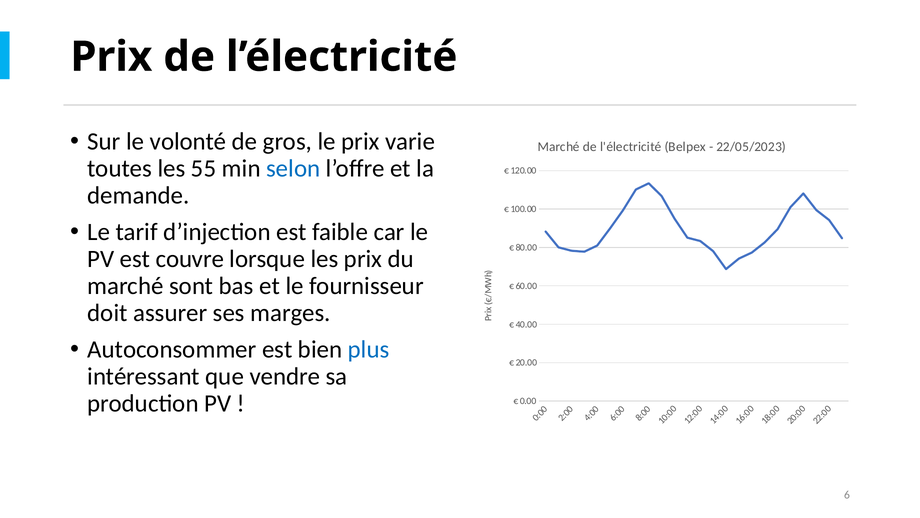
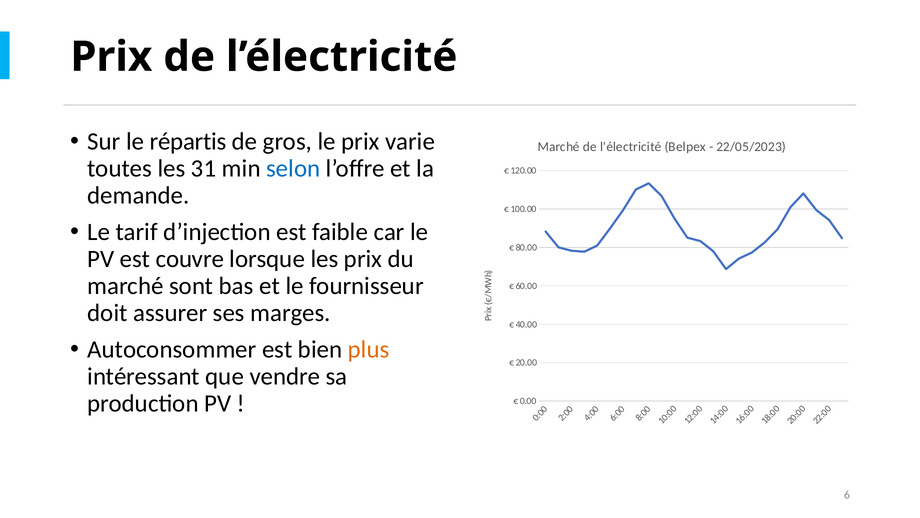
volonté: volonté -> répartis (188, 141)
55: 55 -> 31 (204, 168)
plus colour: blue -> orange (369, 349)
